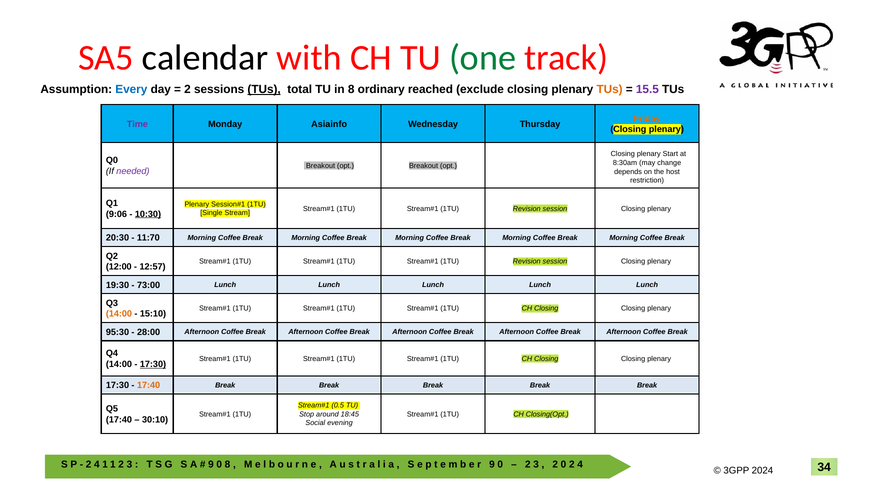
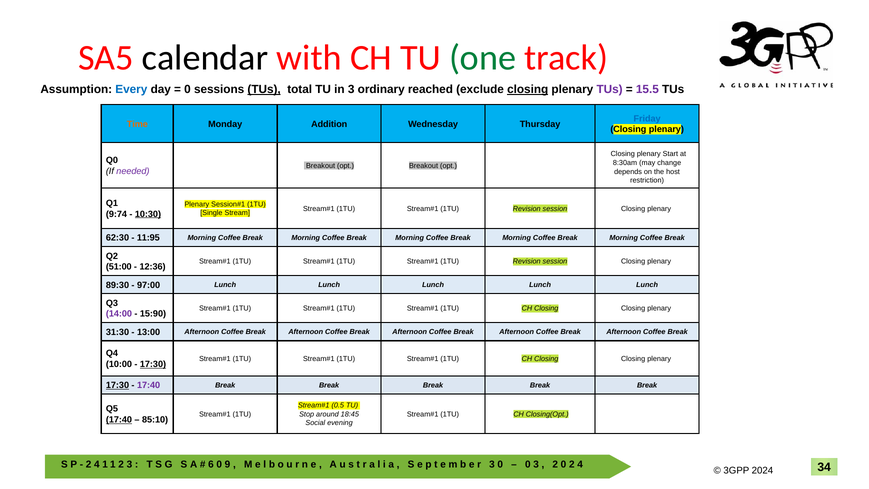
2: 2 -> 0 (187, 89)
in 8: 8 -> 3 (351, 89)
closing underline: none -> present (528, 89)
TUs colour: orange -> purple (610, 89)
Friday colour: orange -> blue (647, 119)
Time colour: purple -> orange (137, 124)
Asiainfo: Asiainfo -> Addition (329, 124)
9:06: 9:06 -> 9:74 (116, 214)
20:30: 20:30 -> 62:30 (117, 238)
11:70: 11:70 -> 11:95 (148, 238)
12:00: 12:00 -> 51:00 (119, 267)
12:57: 12:57 -> 12:36 (153, 267)
19:30: 19:30 -> 89:30 (117, 285)
73:00: 73:00 -> 97:00 (149, 285)
14:00 colour: orange -> purple (119, 314)
15:10: 15:10 -> 15:90 (153, 314)
95:30: 95:30 -> 31:30 (117, 332)
28:00: 28:00 -> 13:00 (149, 332)
14:00: 14:00 -> 10:00 (119, 364)
17:30 underline: none -> present (117, 385)
17:40 colour: orange -> purple (149, 385)
17:40 underline: none -> present (119, 420)
30:10: 30:10 -> 85:10 (155, 420)
9: 9 -> 6 (211, 464)
8: 8 -> 9 (227, 464)
9: 9 -> 3 (492, 464)
2: 2 -> 0 (528, 464)
